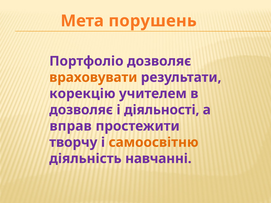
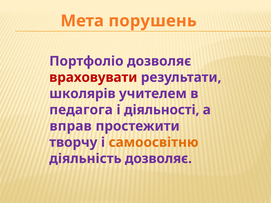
враховувати colour: orange -> red (93, 77)
корекцію: корекцію -> школярів (82, 94)
дозволяє: дозволяє -> педагога (81, 110)
діяльність навчанні: навчанні -> дозволяє (158, 159)
